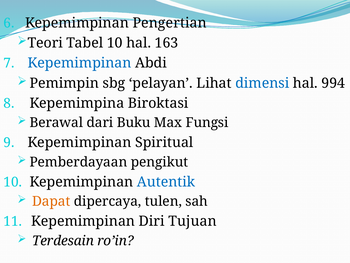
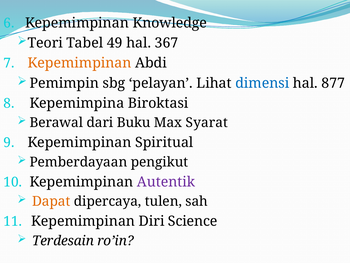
Pengertian: Pengertian -> Knowledge (170, 23)
Tabel 10: 10 -> 49 (115, 43)
163: 163 -> 367 (167, 43)
Kepemimpinan colour: blue -> orange (80, 63)
994: 994 -> 877 (333, 83)
Fungsi: Fungsi -> Syarat (207, 122)
Autentik colour: blue -> purple (166, 182)
Tujuan: Tujuan -> Science (193, 221)
